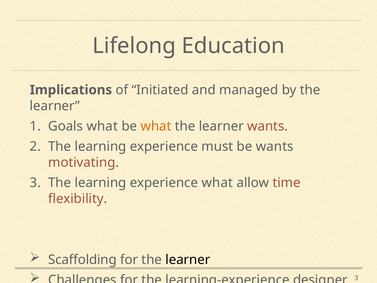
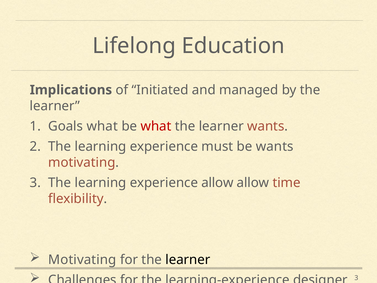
what colour: orange -> red (156, 126)
experience what: what -> allow (217, 183)
Scaffolding: Scaffolding -> Motivating (82, 260)
